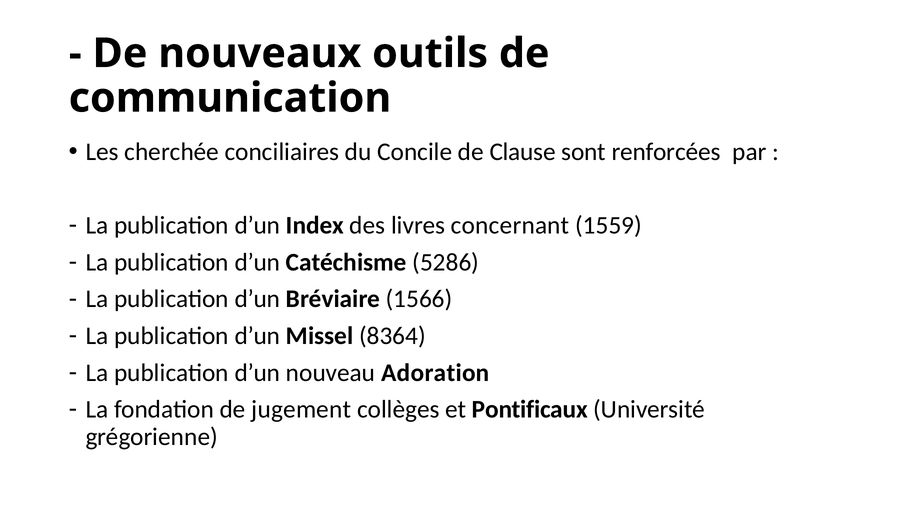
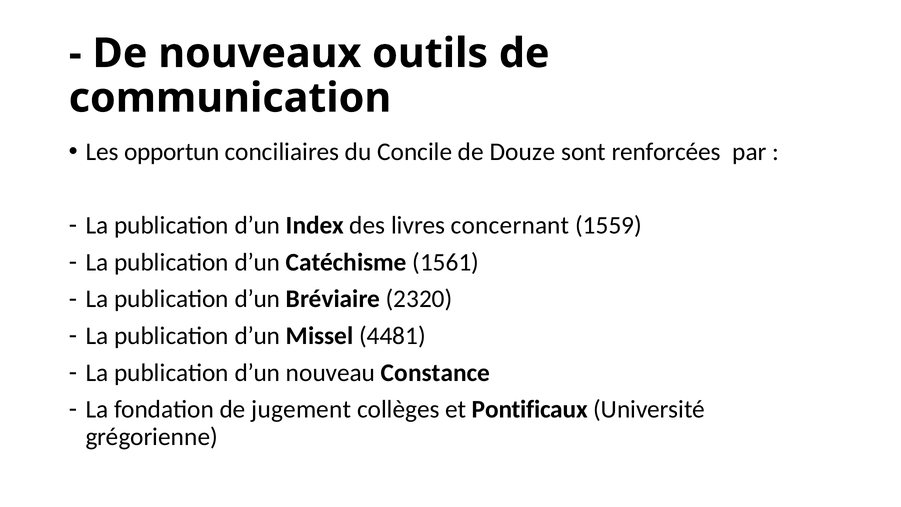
cherchée: cherchée -> opportun (172, 152)
Clause: Clause -> Douze (522, 152)
5286: 5286 -> 1561 (446, 262)
1566: 1566 -> 2320 (419, 299)
8364: 8364 -> 4481 (392, 336)
Adoration: Adoration -> Constance (436, 373)
